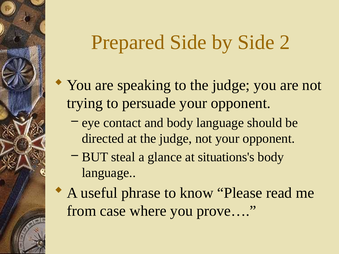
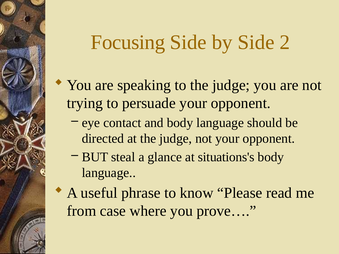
Prepared: Prepared -> Focusing (128, 42)
